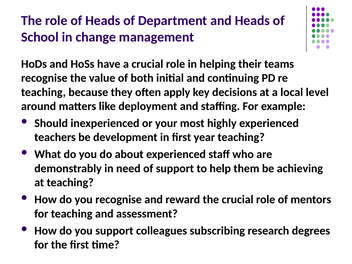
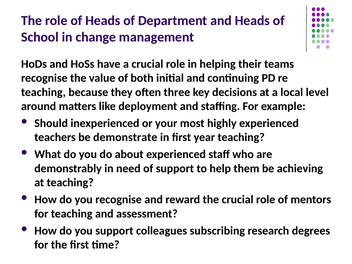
apply: apply -> three (177, 92)
development: development -> demonstrate (125, 137)
